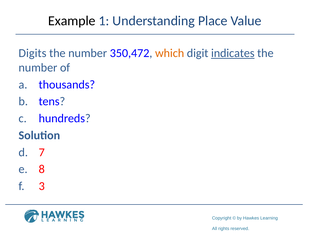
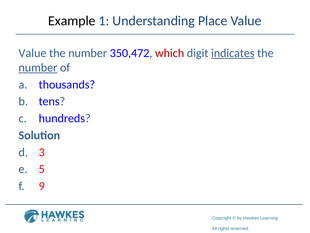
Digits: Digits -> Value (33, 53)
which colour: orange -> red (170, 53)
number underline: none -> present (38, 67)
7: 7 -> 3 (42, 152)
8: 8 -> 5 (42, 169)
3: 3 -> 9 (42, 186)
